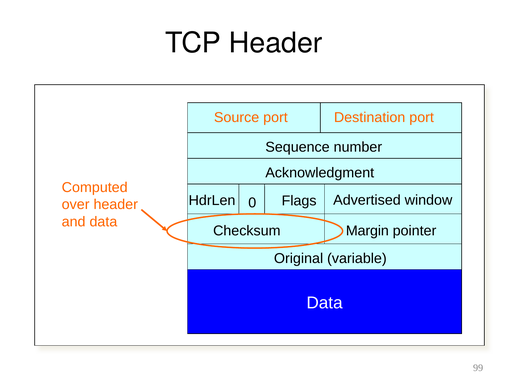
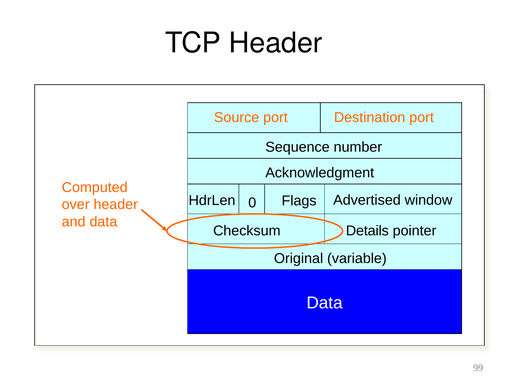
Margin: Margin -> Details (367, 231)
